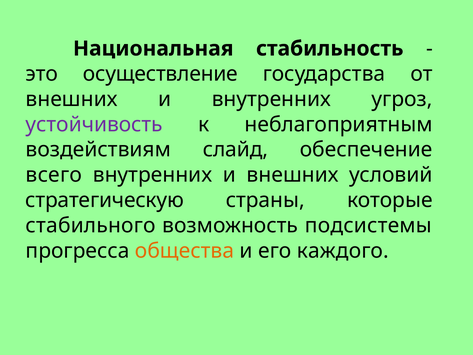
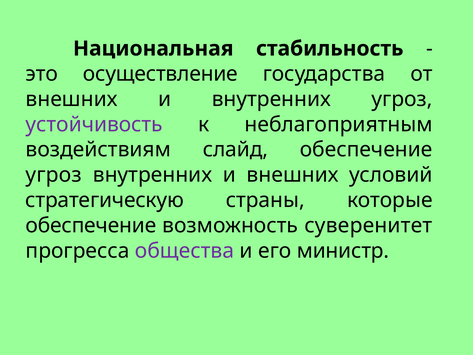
всего: всего -> угроз (54, 175)
стабильного: стабильного -> обеспечение (91, 225)
подсистемы: подсистемы -> суверенитет (368, 225)
общества colour: orange -> purple (185, 251)
каждого: каждого -> министр (343, 251)
